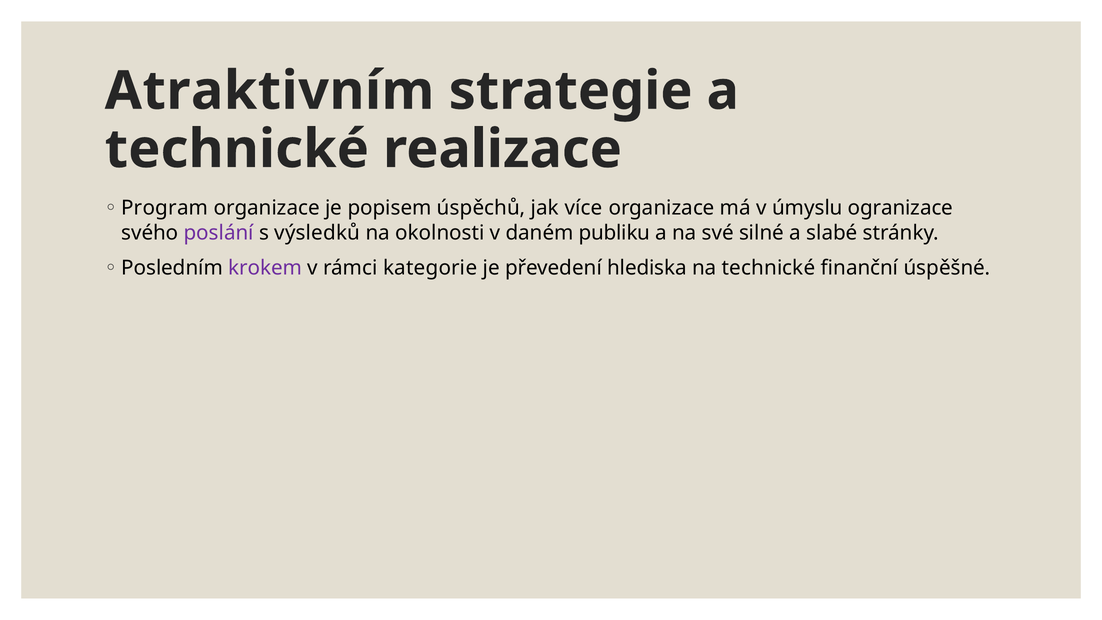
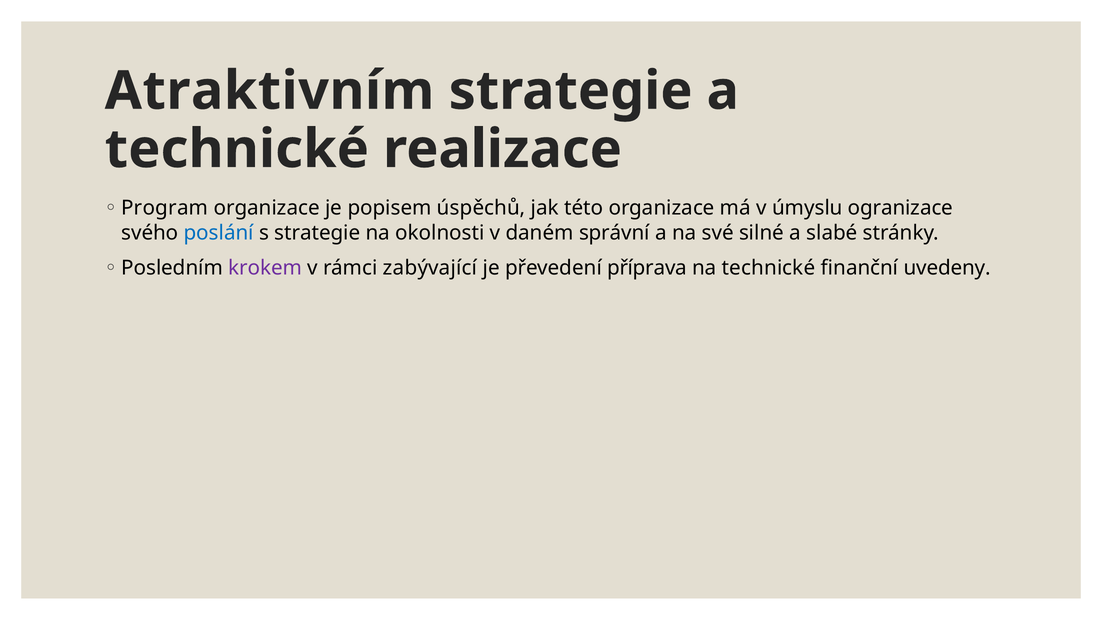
více: více -> této (584, 208)
poslání colour: purple -> blue (219, 233)
s výsledků: výsledků -> strategie (317, 233)
publiku: publiku -> správní (614, 233)
kategorie: kategorie -> zabývající (430, 268)
hlediska: hlediska -> příprava (647, 268)
úspěšné: úspěšné -> uvedeny (947, 268)
